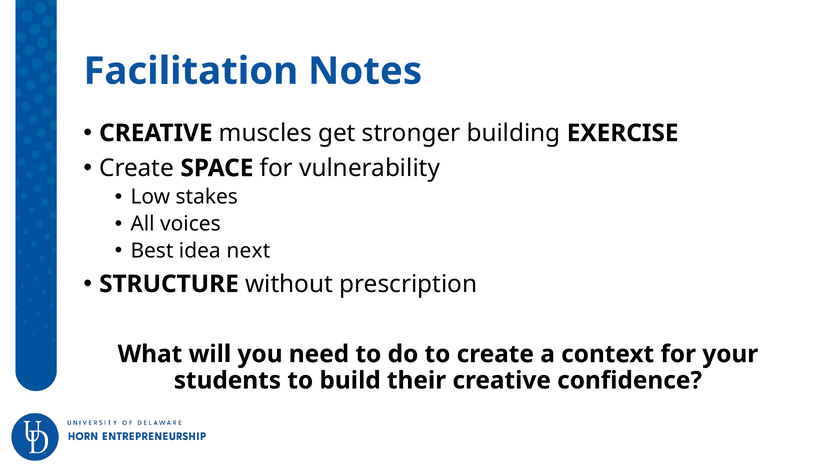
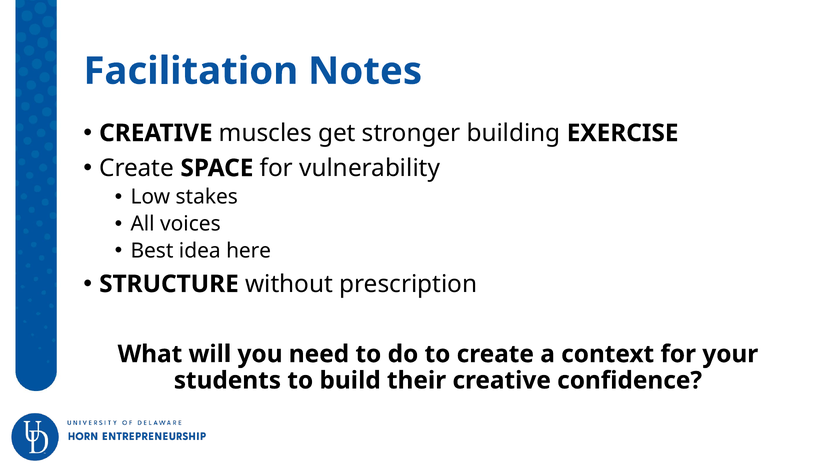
next: next -> here (249, 251)
